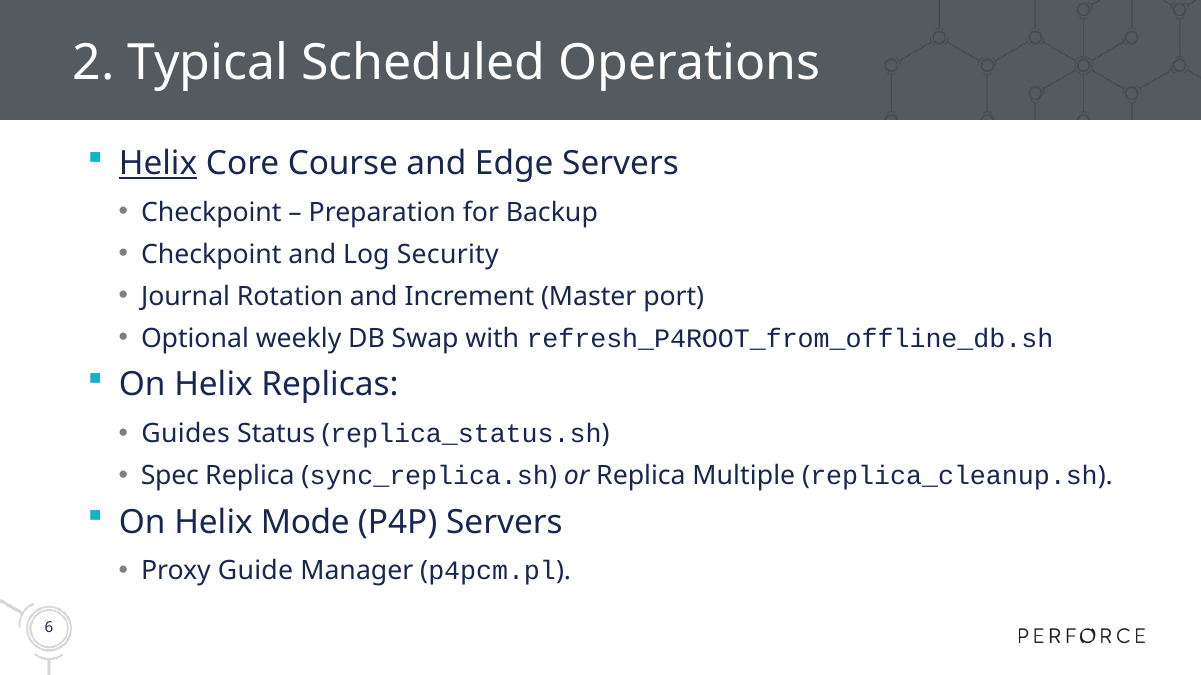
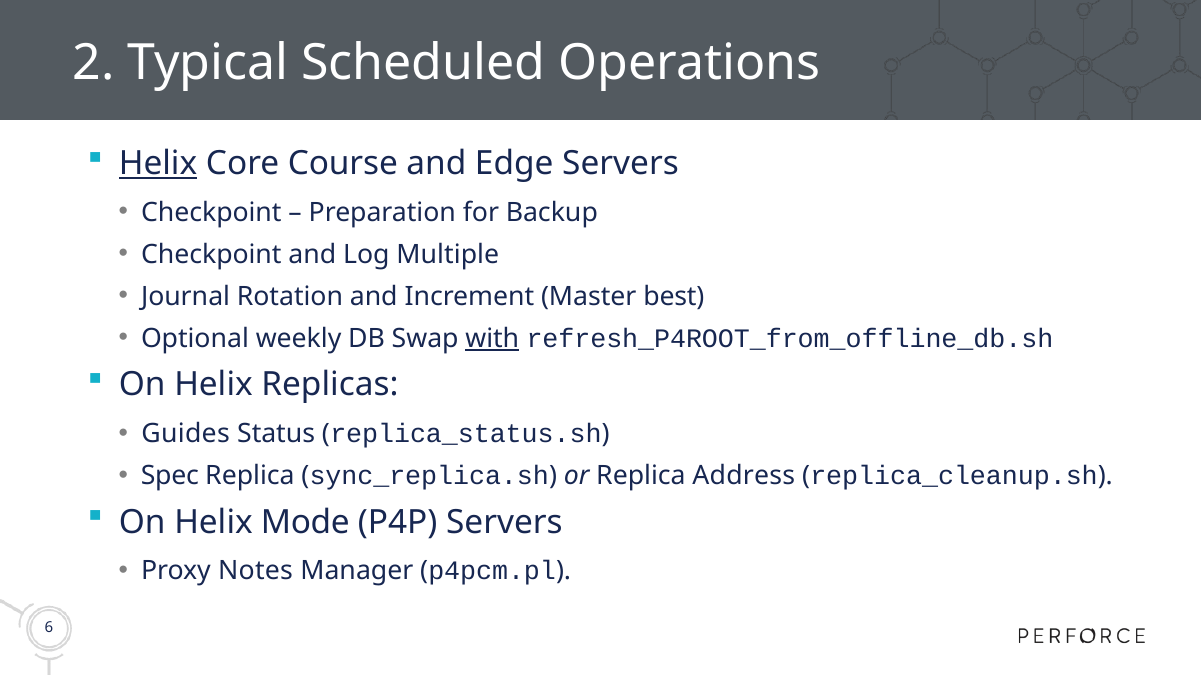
Security: Security -> Multiple (448, 255)
port: port -> best (674, 297)
with underline: none -> present (492, 339)
Multiple: Multiple -> Address (744, 476)
Guide: Guide -> Notes (256, 572)
